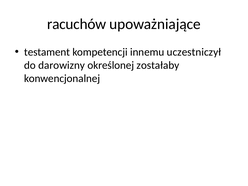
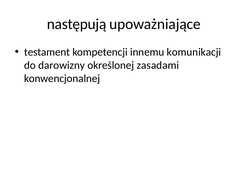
racuchów: racuchów -> następują (77, 24)
uczestniczył: uczestniczył -> komunikacji (194, 52)
zostałaby: zostałaby -> zasadami (158, 65)
